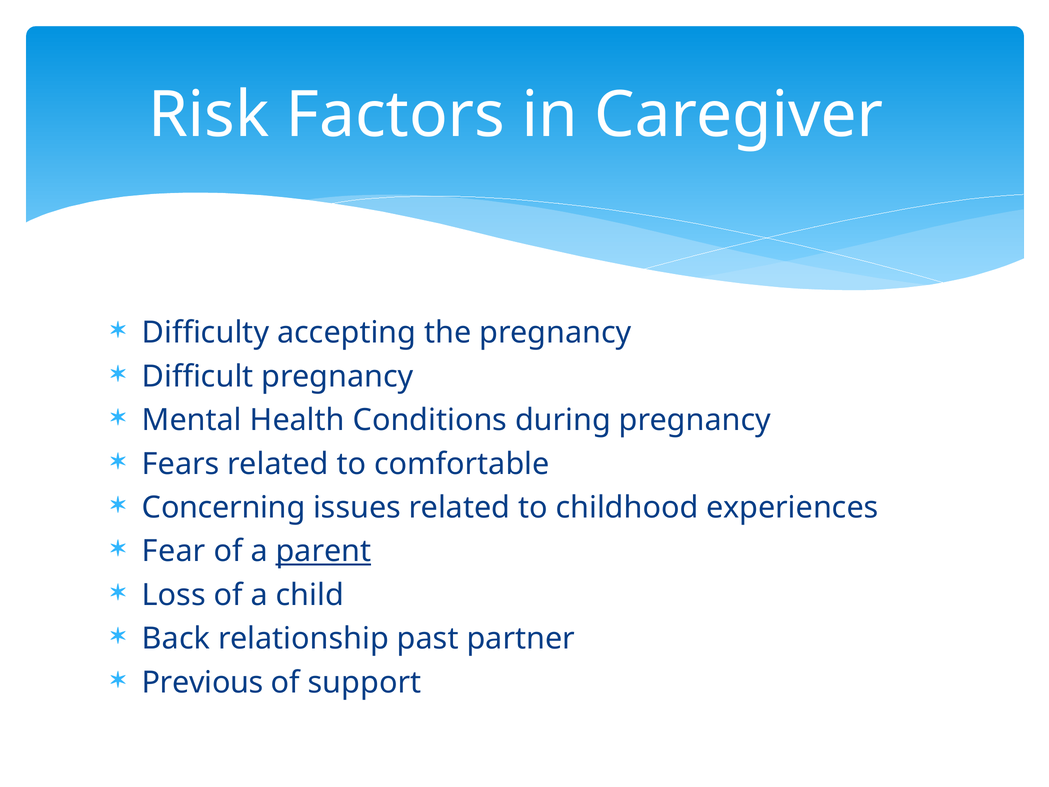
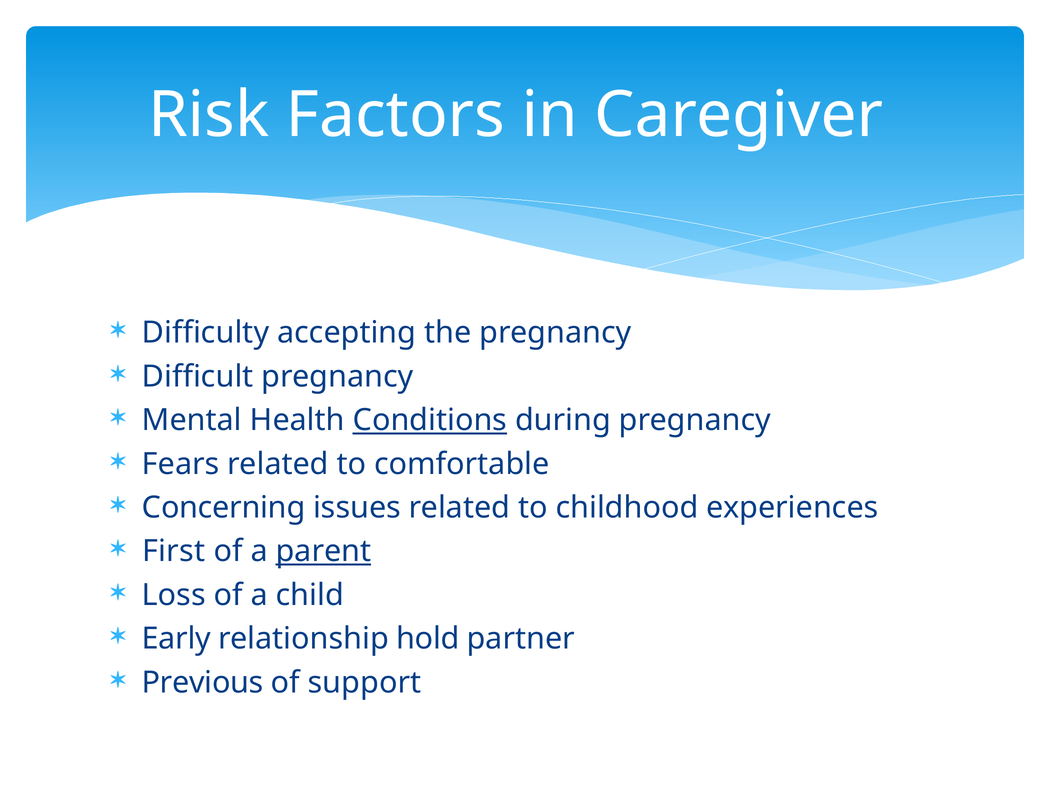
Conditions underline: none -> present (430, 420)
Fear: Fear -> First (174, 551)
Back: Back -> Early (176, 639)
past: past -> hold (428, 639)
